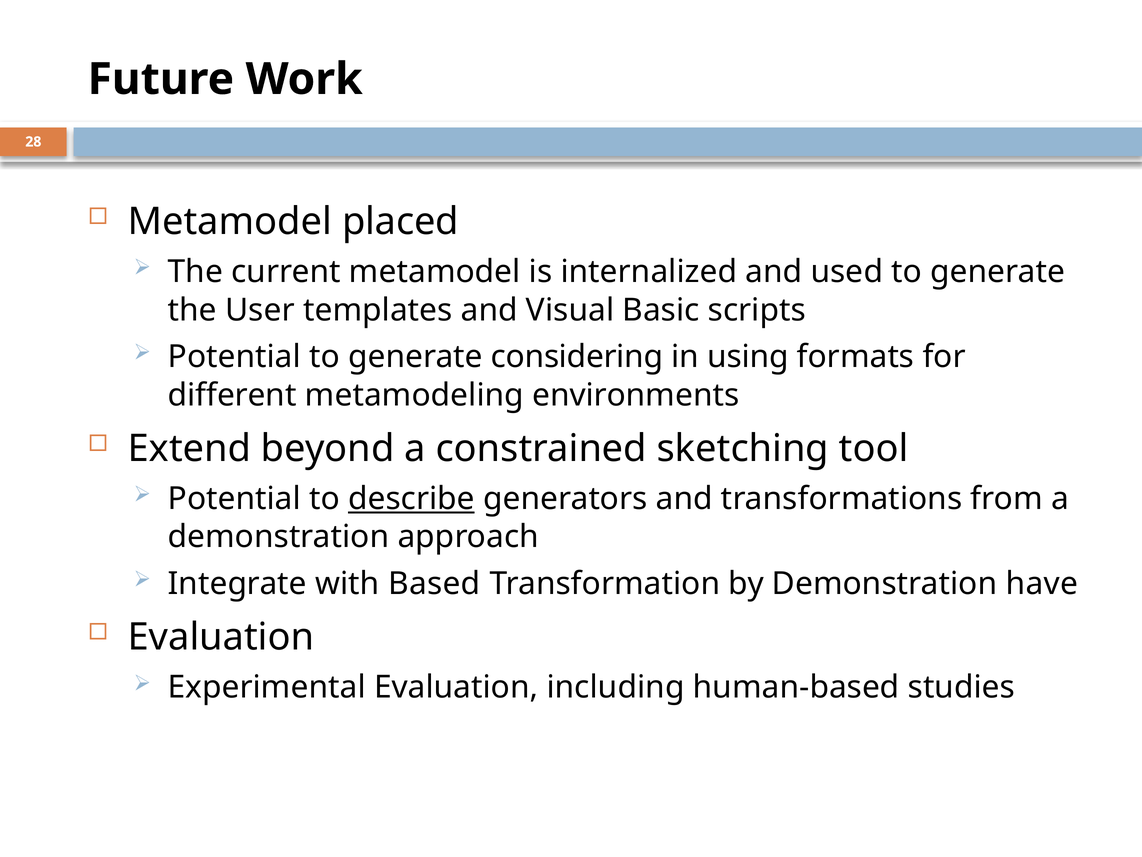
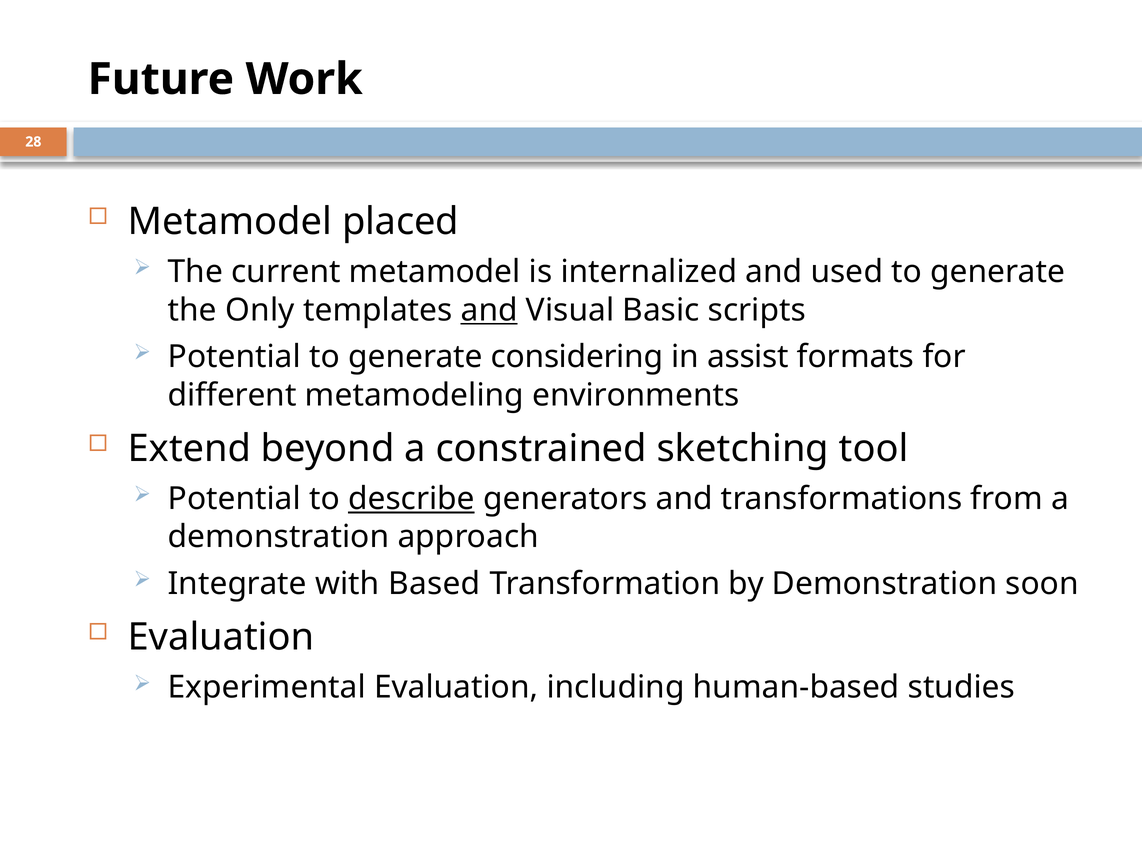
User: User -> Only (260, 310)
and underline: none -> present (489, 310)
using: using -> assist (748, 357)
have: have -> soon (1042, 583)
